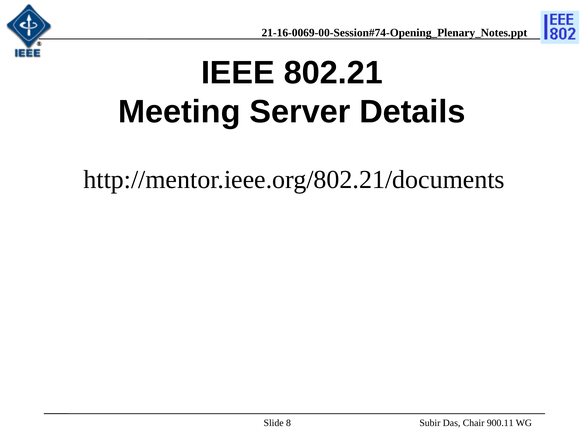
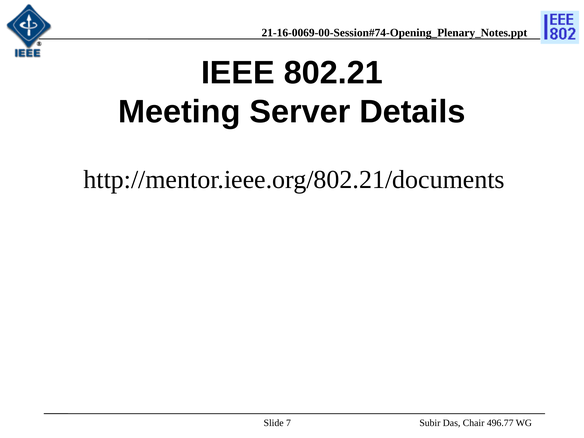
8: 8 -> 7 (288, 423)
900.11: 900.11 -> 496.77 (500, 423)
